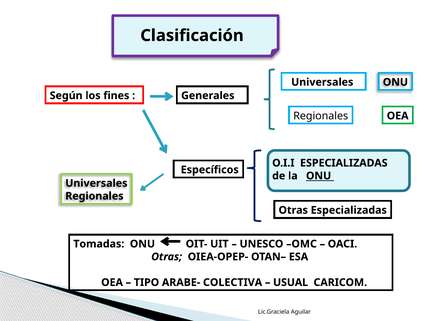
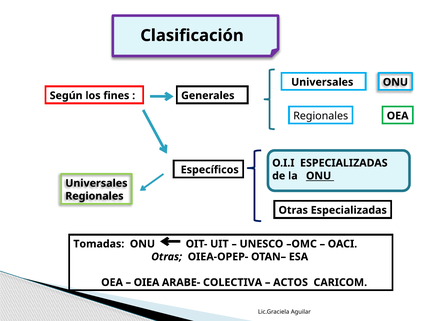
TIPO: TIPO -> OIEA (147, 282)
USUAL: USUAL -> ACTOS (291, 282)
